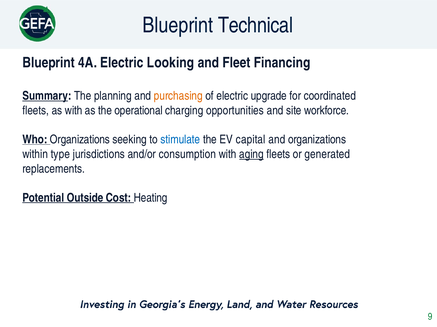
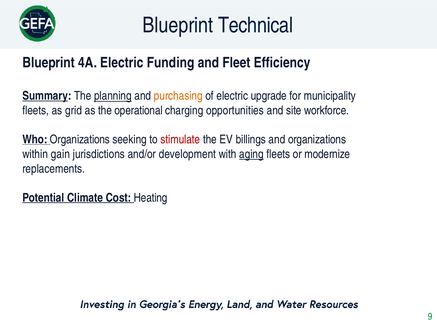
Looking: Looking -> Funding (171, 63)
Financing: Financing -> Efficiency (282, 63)
planning underline: none -> present (113, 96)
coordinated: coordinated -> municipality (330, 96)
as with: with -> grid (73, 111)
stimulate colour: blue -> red (180, 140)
capital: capital -> billings (251, 140)
type: type -> gain (60, 154)
consumption: consumption -> development (187, 154)
generated: generated -> modernize (327, 154)
Outside: Outside -> Climate (85, 198)
